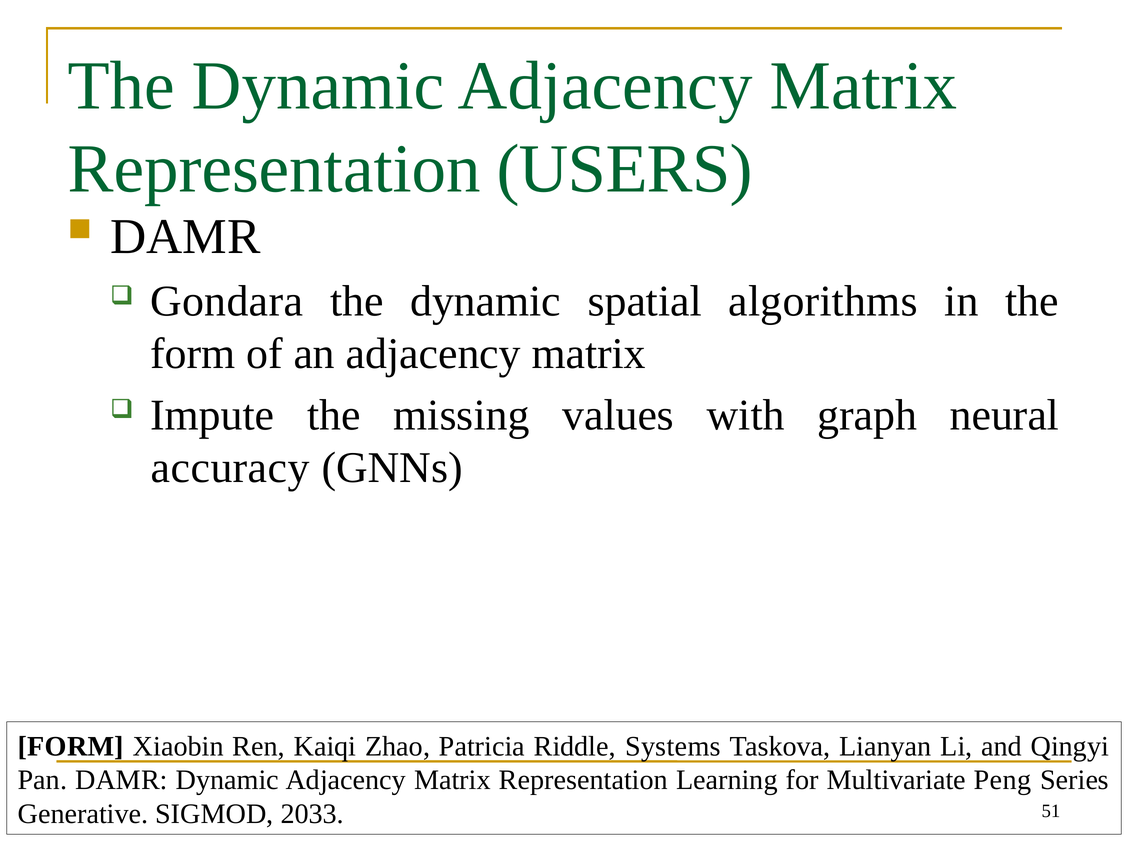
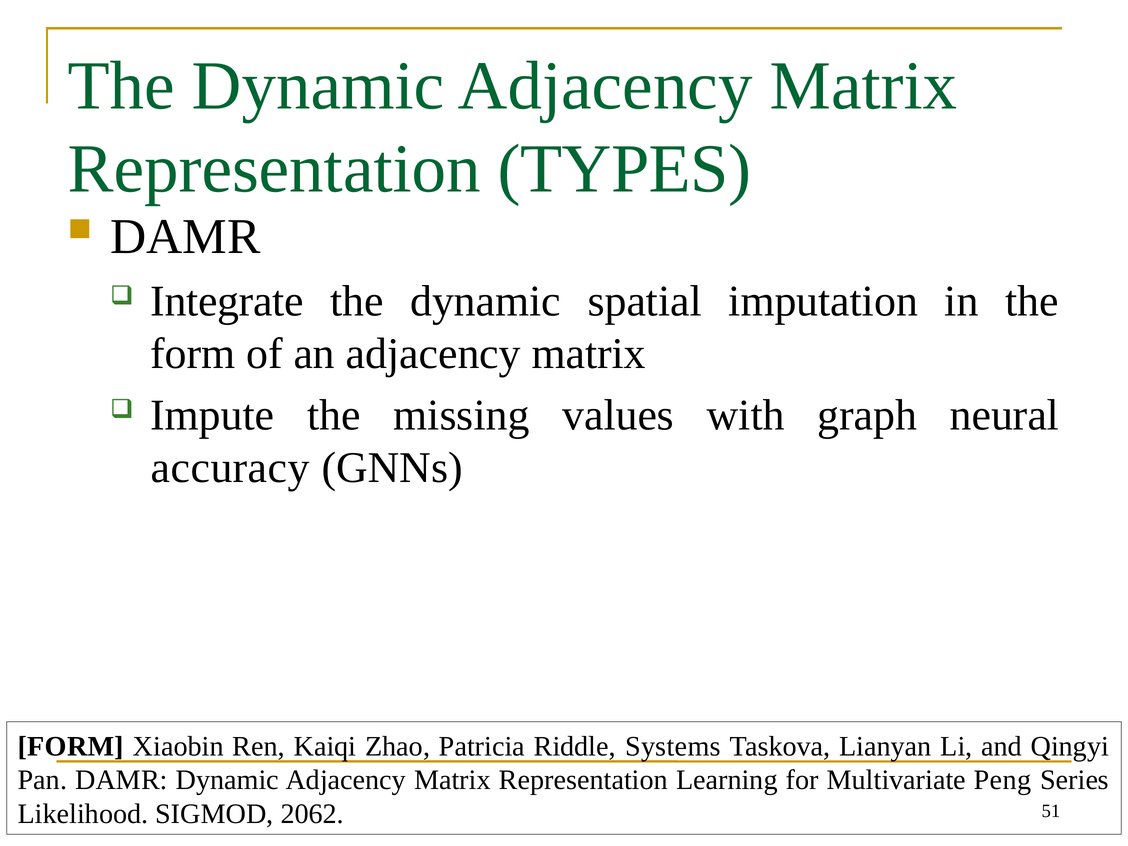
USERS: USERS -> TYPES (625, 169)
Gondara: Gondara -> Integrate (227, 301)
algorithms: algorithms -> imputation (823, 301)
Generative: Generative -> Likelihood (83, 814)
2033: 2033 -> 2062 (312, 814)
